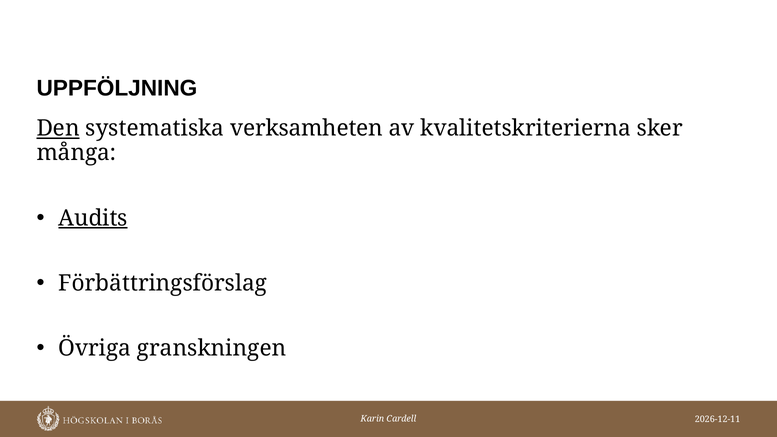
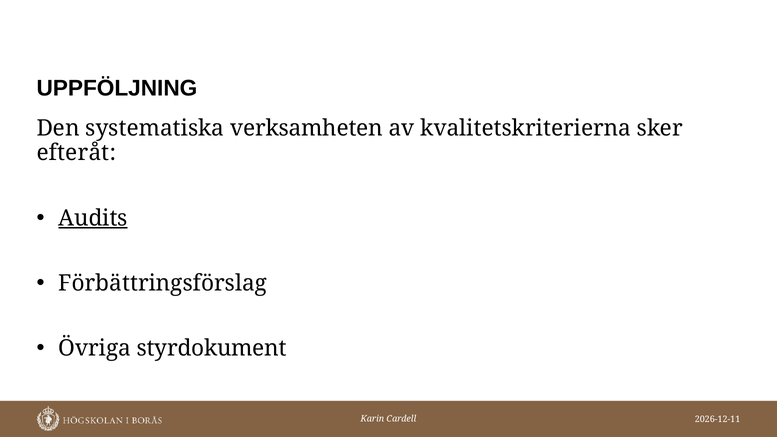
Den underline: present -> none (58, 128)
många: många -> efteråt (76, 153)
granskningen: granskningen -> styrdokument (212, 348)
